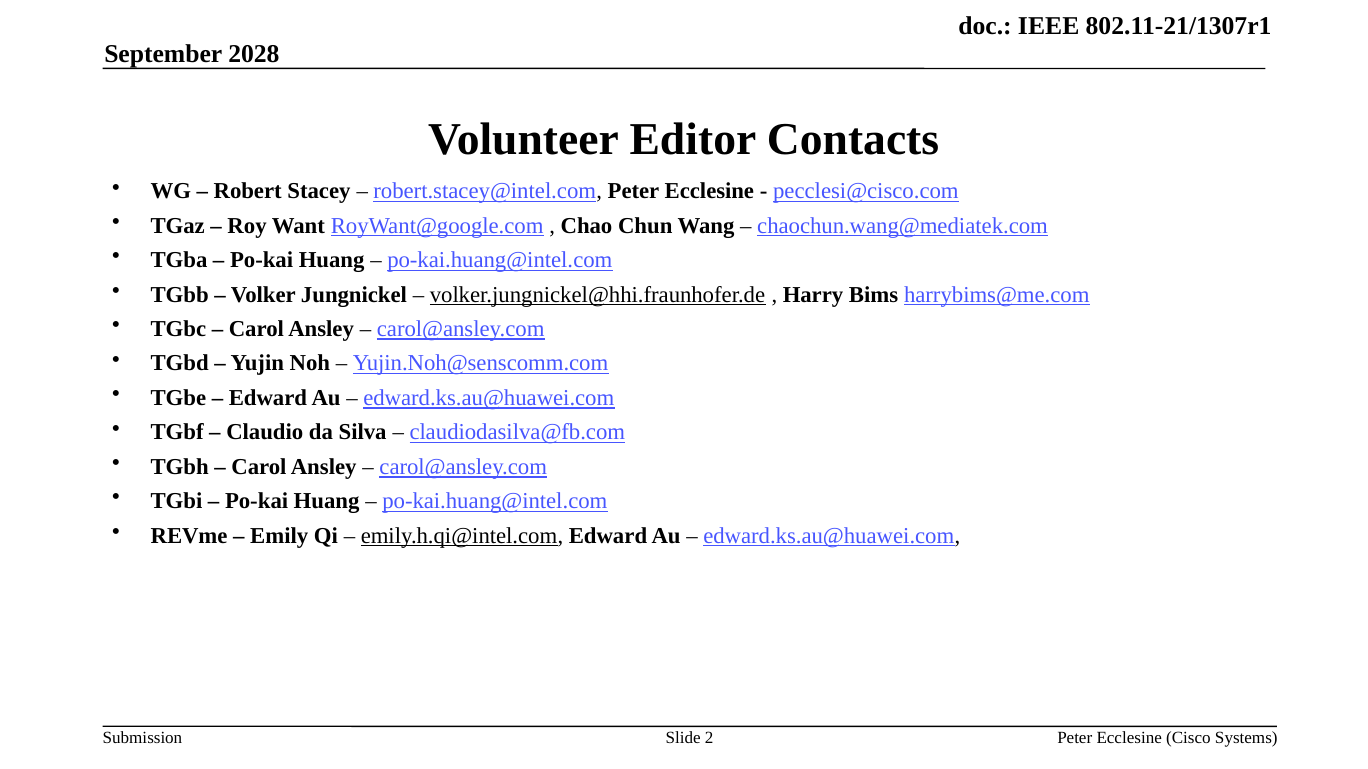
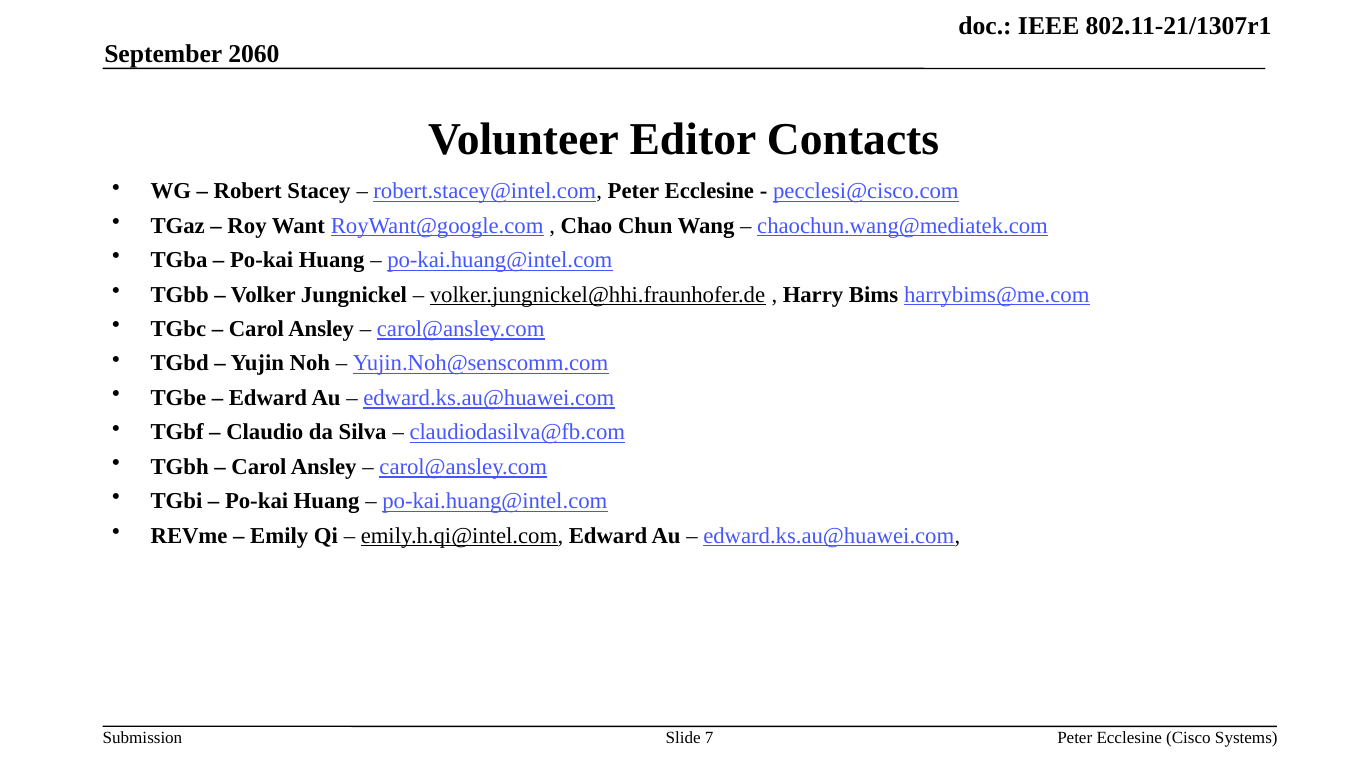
2028: 2028 -> 2060 (254, 54)
2: 2 -> 7 (709, 738)
